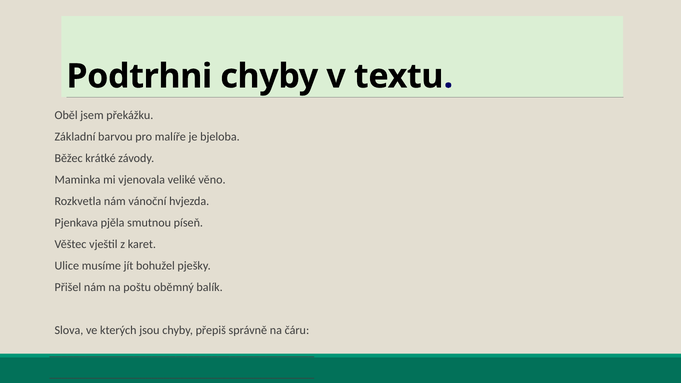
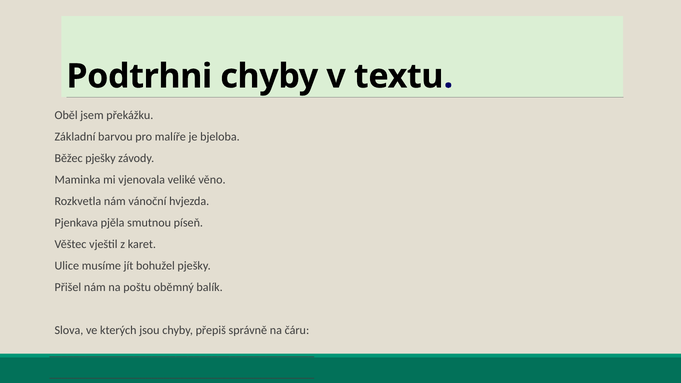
Běžec krátké: krátké -> pješky (101, 158)
